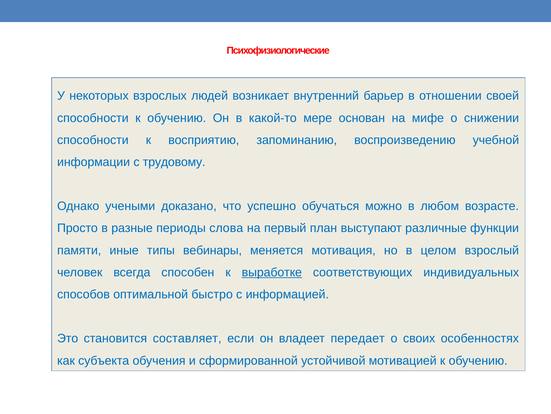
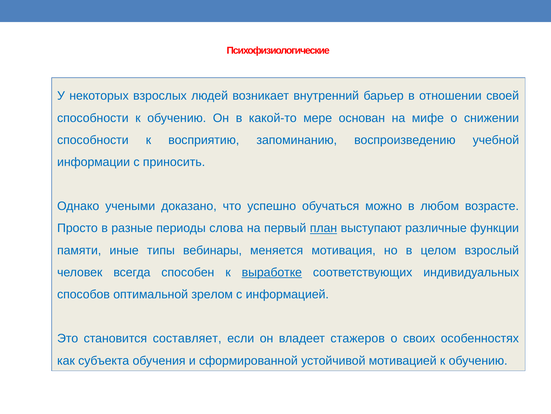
трудовому: трудовому -> приносить (174, 162)
план underline: none -> present (324, 228)
быстро: быстро -> зрелом (212, 294)
передает: передает -> стажеров (358, 338)
